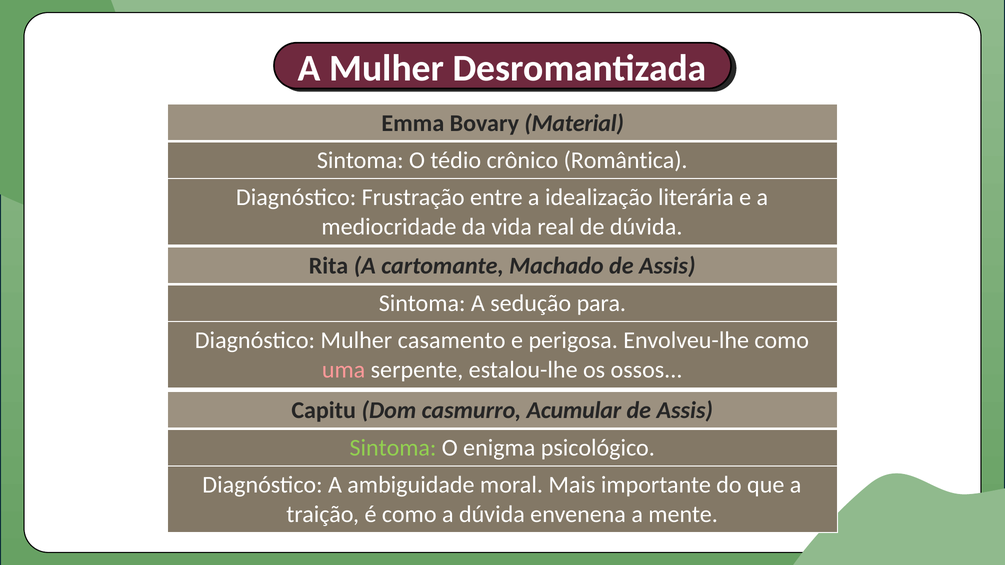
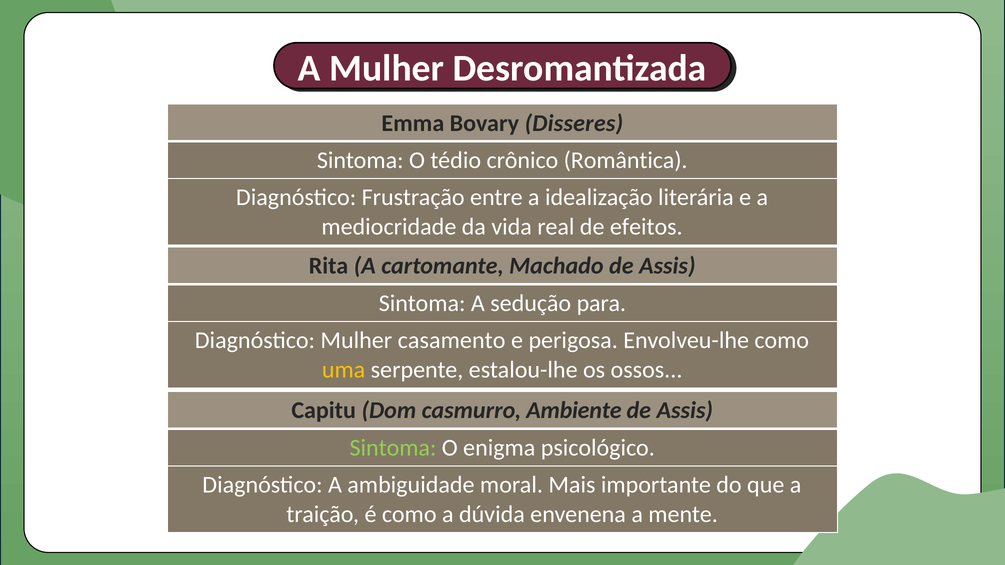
Material: Material -> Disseres (574, 123)
de dúvida: dúvida -> efeitos (646, 227)
uma colour: pink -> yellow (344, 370)
Acumular: Acumular -> Ambiente (574, 411)
